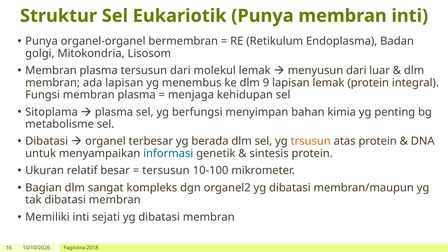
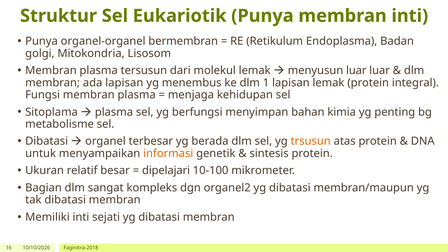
menyusun dari: dari -> luar (356, 71)
9: 9 -> 1 (266, 83)
informasi colour: blue -> orange (168, 153)
tersusun: tersusun -> dipelajari (166, 171)
